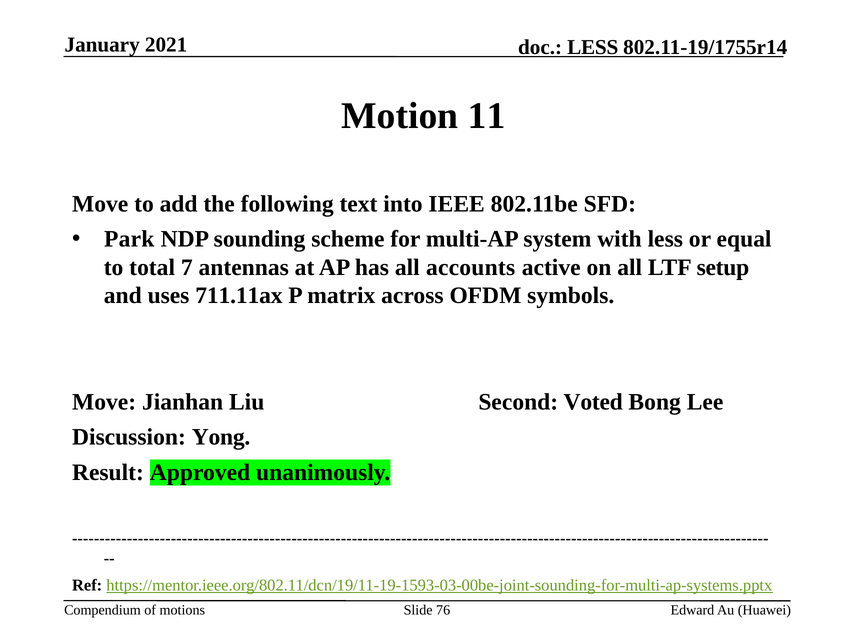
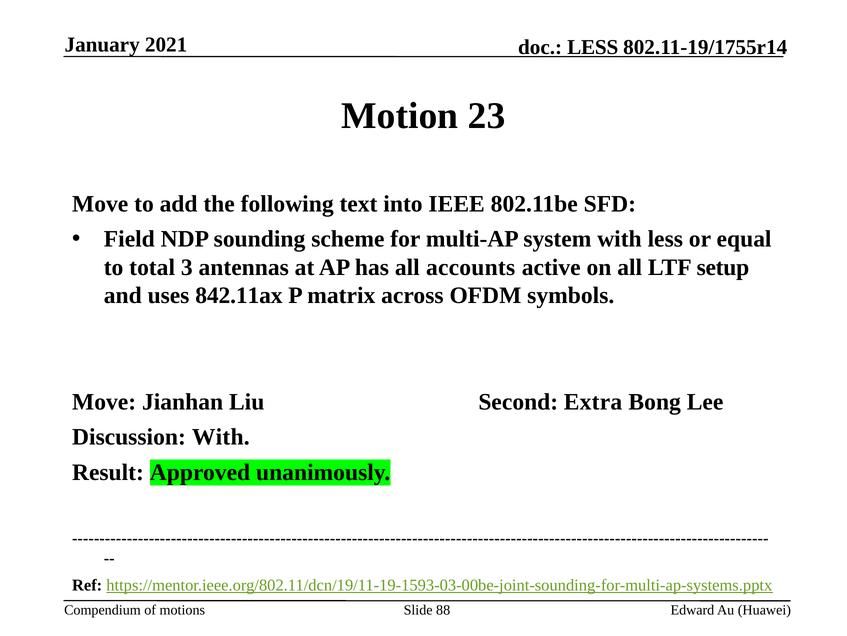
11: 11 -> 23 (487, 115)
Park: Park -> Field (129, 239)
7: 7 -> 3 (187, 267)
711.11ax: 711.11ax -> 842.11ax (239, 295)
Voted: Voted -> Extra (593, 401)
Discussion Yong: Yong -> With (221, 437)
76: 76 -> 88 (443, 609)
